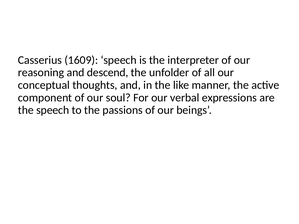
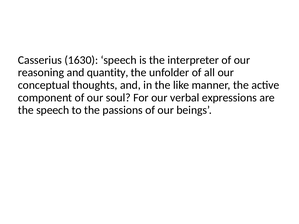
1609: 1609 -> 1630 (81, 60)
descend: descend -> quantity (108, 73)
